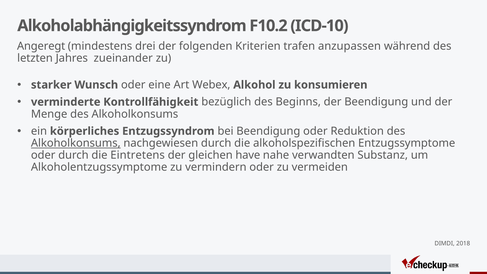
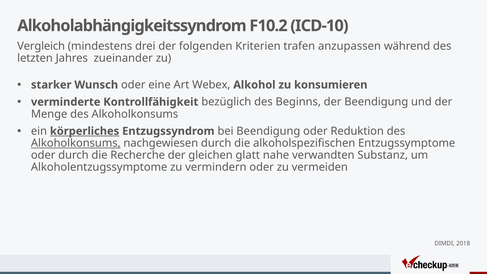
Angeregt: Angeregt -> Vergleich (41, 46)
körperliches underline: none -> present (85, 131)
Eintretens: Eintretens -> Recherche (138, 155)
have: have -> glatt (248, 155)
